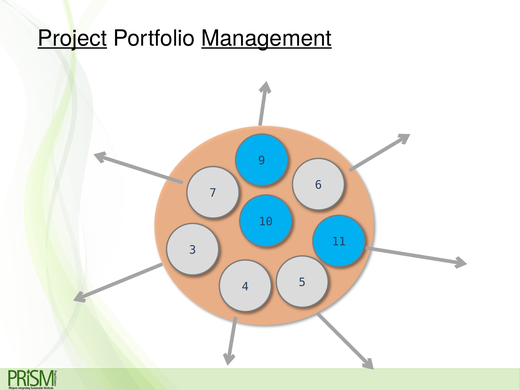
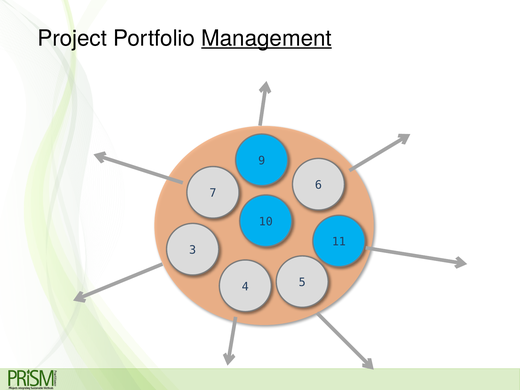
Project underline: present -> none (72, 38)
